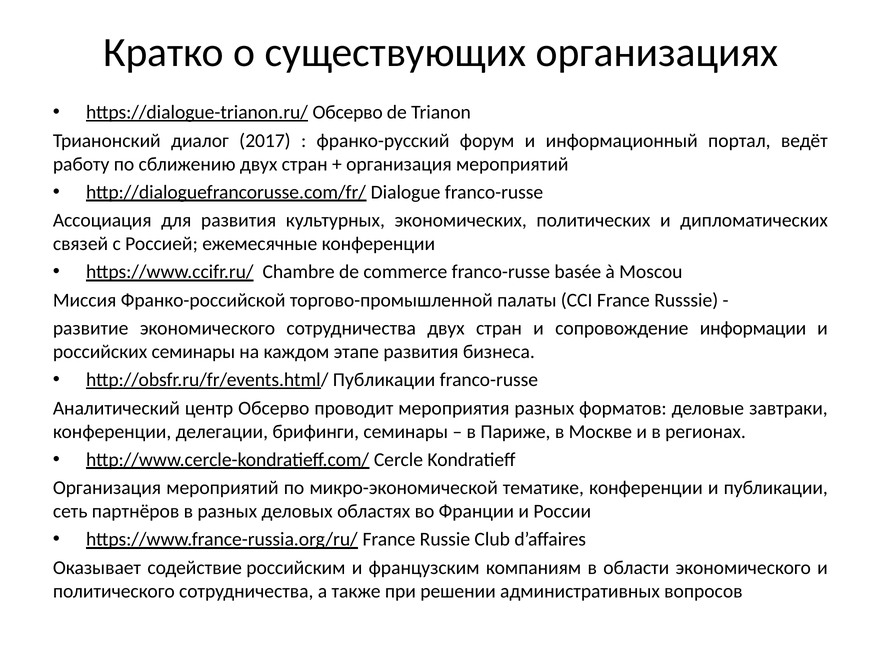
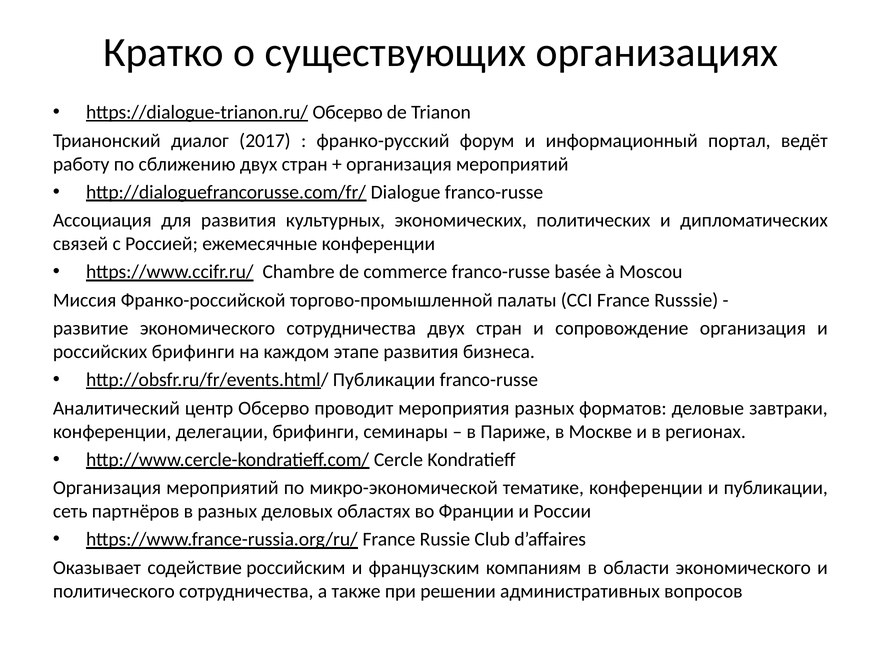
сопровождение информации: информации -> организация (753, 328)
российских семинары: семинары -> брифинги (193, 352)
